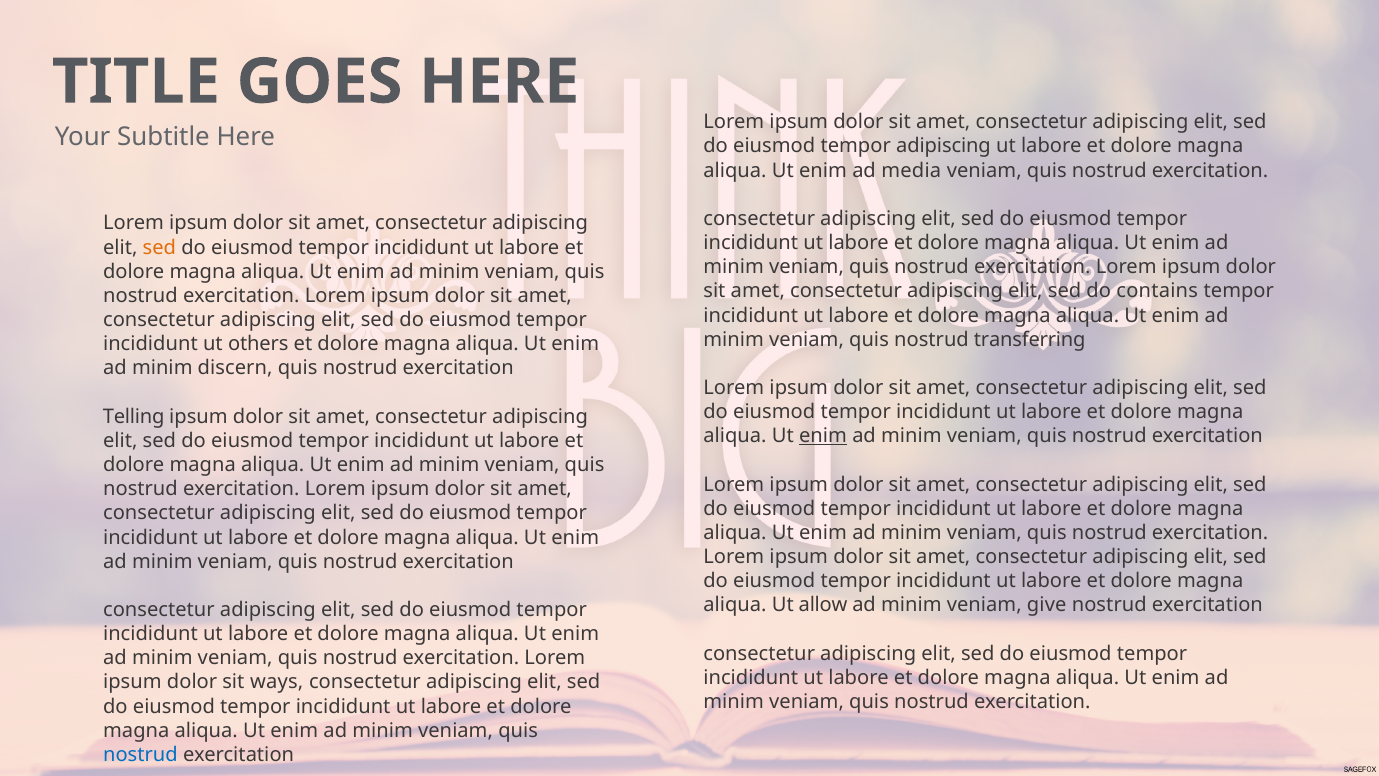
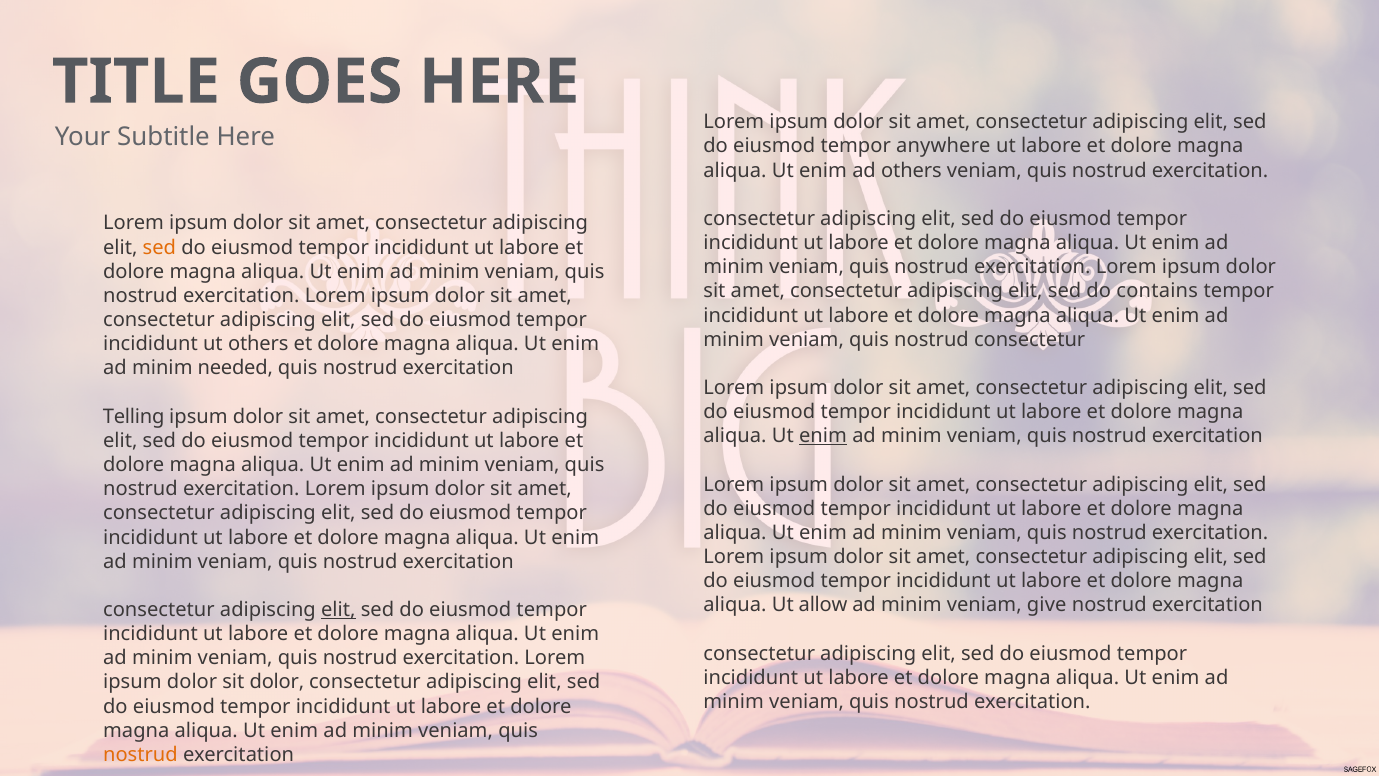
tempor adipiscing: adipiscing -> anywhere (943, 146)
ad media: media -> others (911, 170)
nostrud transferring: transferring -> consectetur (1030, 339)
discern: discern -> needed (235, 368)
elit underline: none -> present (338, 610)
sit ways: ways -> dolor (277, 682)
nostrud colour: blue -> orange (140, 754)
